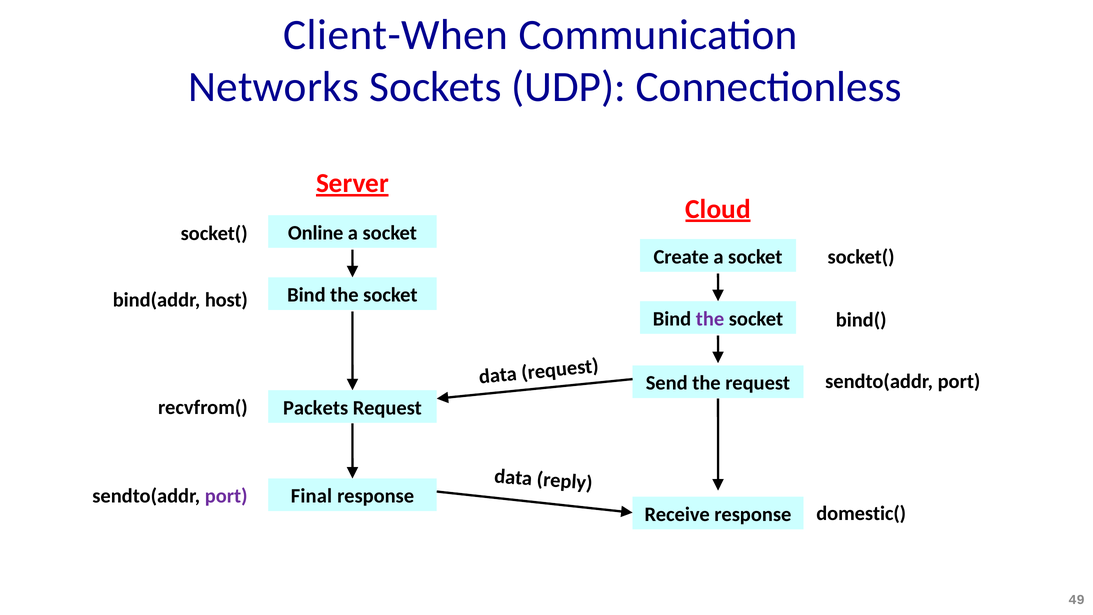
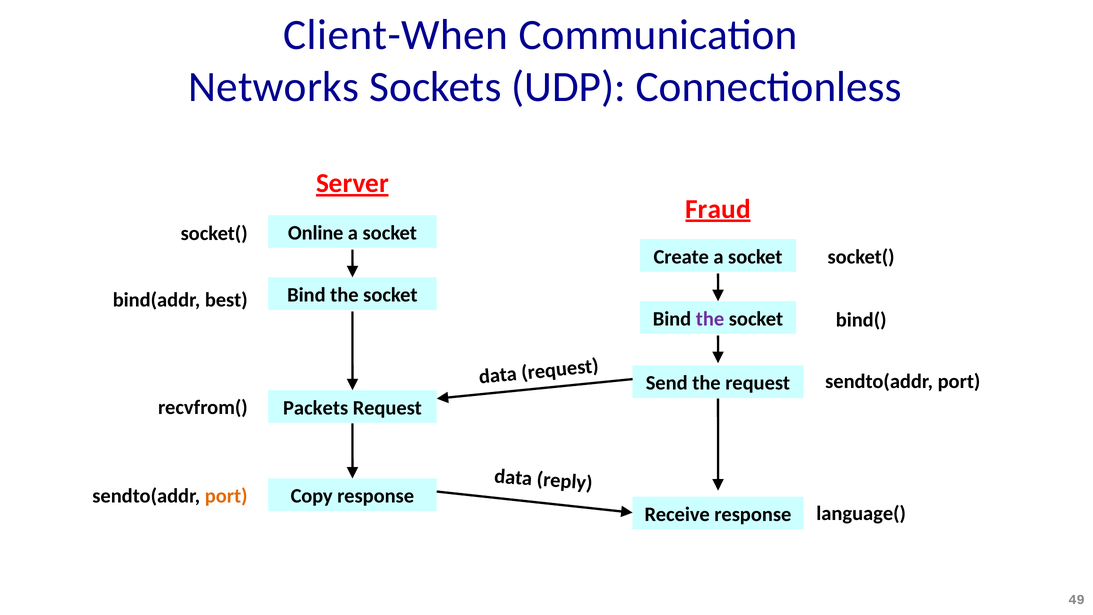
Cloud: Cloud -> Fraud (718, 209)
host: host -> best (226, 300)
port colour: purple -> orange (226, 496)
Final: Final -> Copy (312, 496)
domestic(: domestic( -> language( (861, 513)
